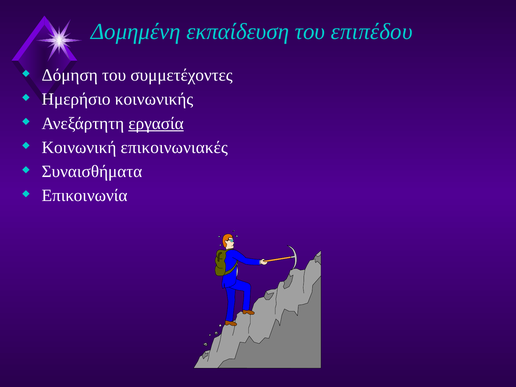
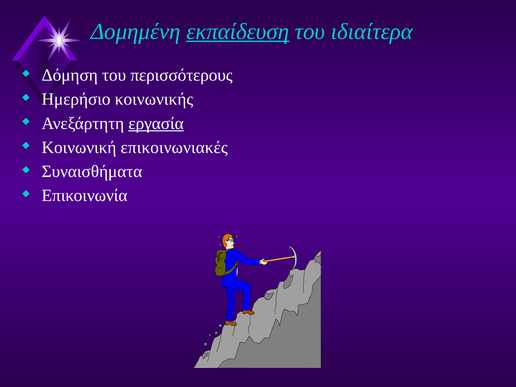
εκπαίδευση underline: none -> present (238, 31)
επιπέδου: επιπέδου -> ιδιαίτερα (372, 31)
συμμετέχοντες: συμμετέχοντες -> περισσότερους (182, 75)
